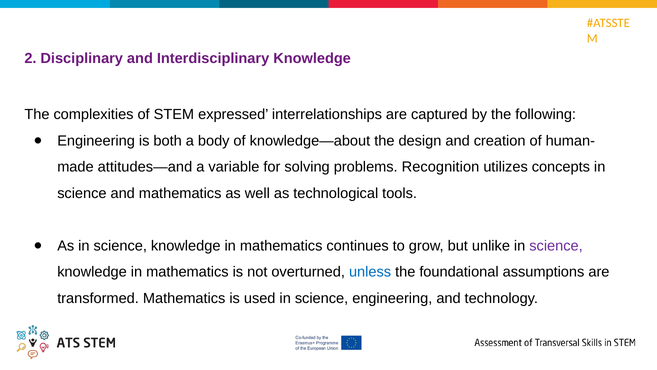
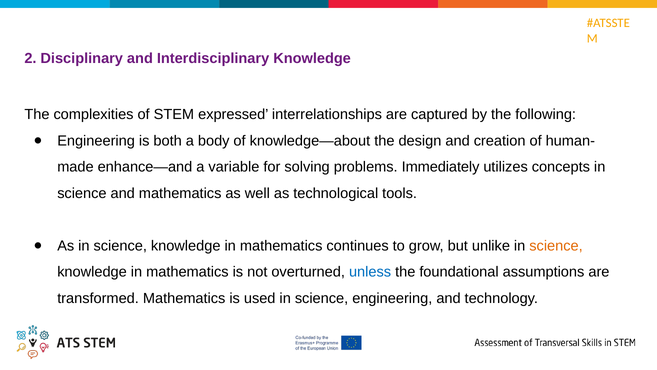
attitudes—and: attitudes—and -> enhance—and (145, 167)
Recognition: Recognition -> Immediately (441, 167)
science colour: purple -> orange (556, 246)
